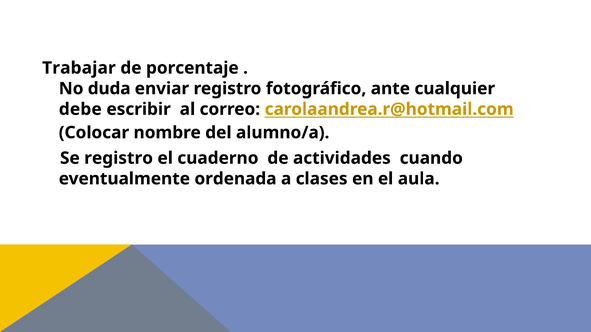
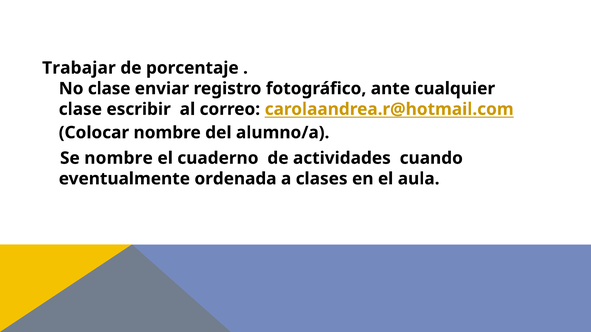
No duda: duda -> clase (109, 89)
debe: debe -> clase (80, 109)
Se registro: registro -> nombre (119, 158)
